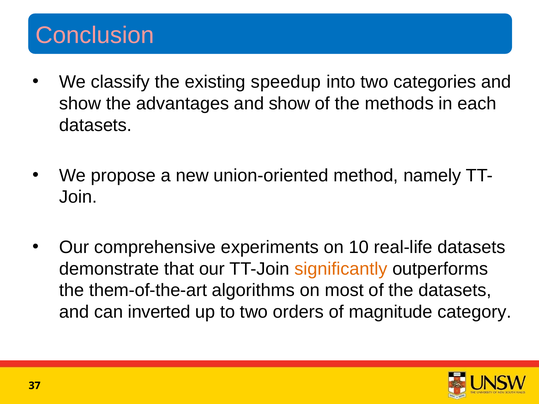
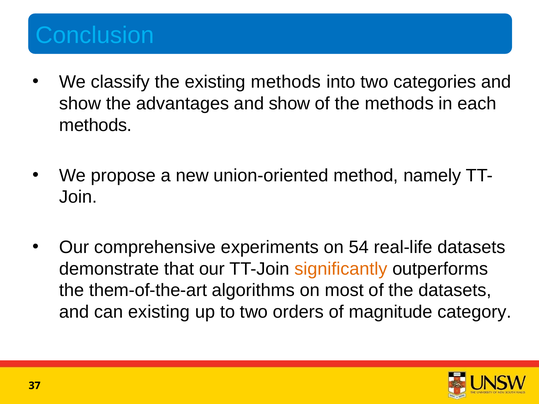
Conclusion colour: pink -> light blue (95, 35)
existing speedup: speedup -> methods (286, 82)
datasets: datasets -> methods (96, 125)
10: 10 -> 54 (359, 247)
can inverted: inverted -> existing (159, 312)
